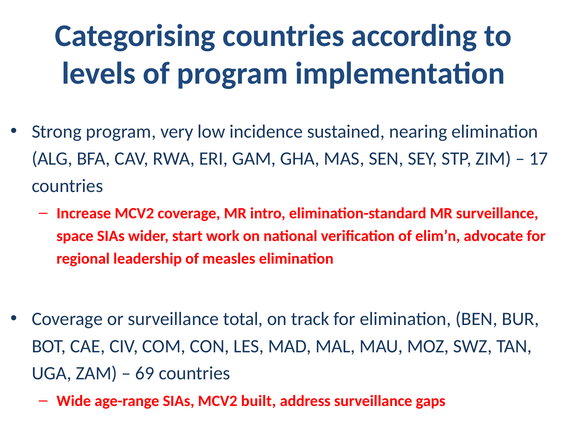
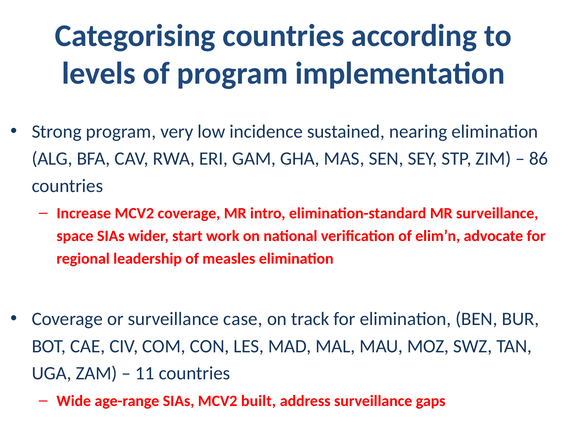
17: 17 -> 86 (539, 159)
total: total -> case (243, 319)
69: 69 -> 11 (145, 374)
